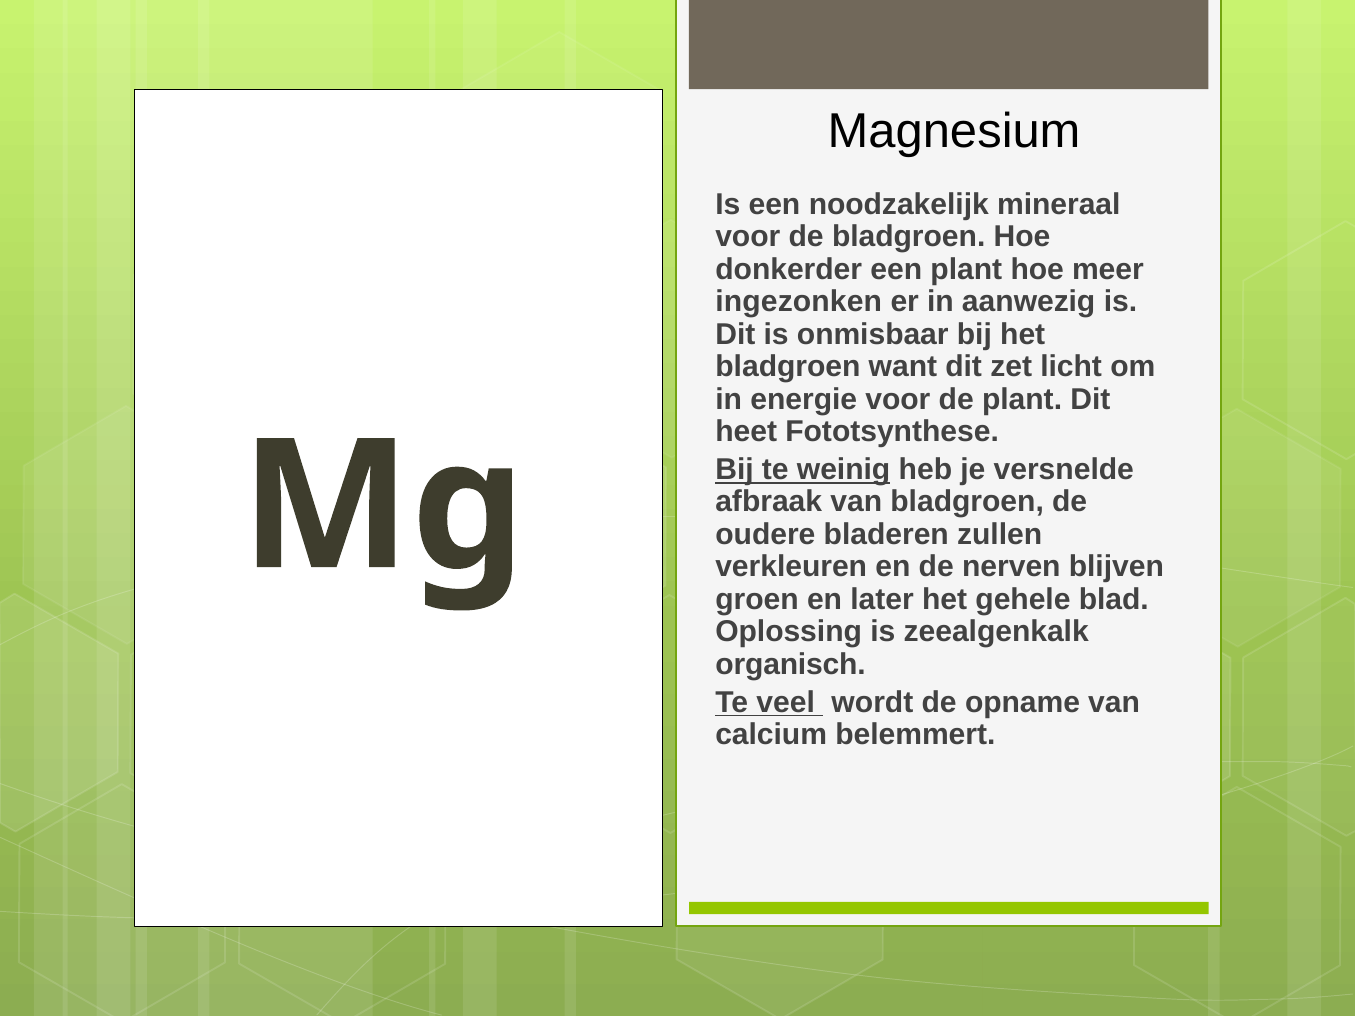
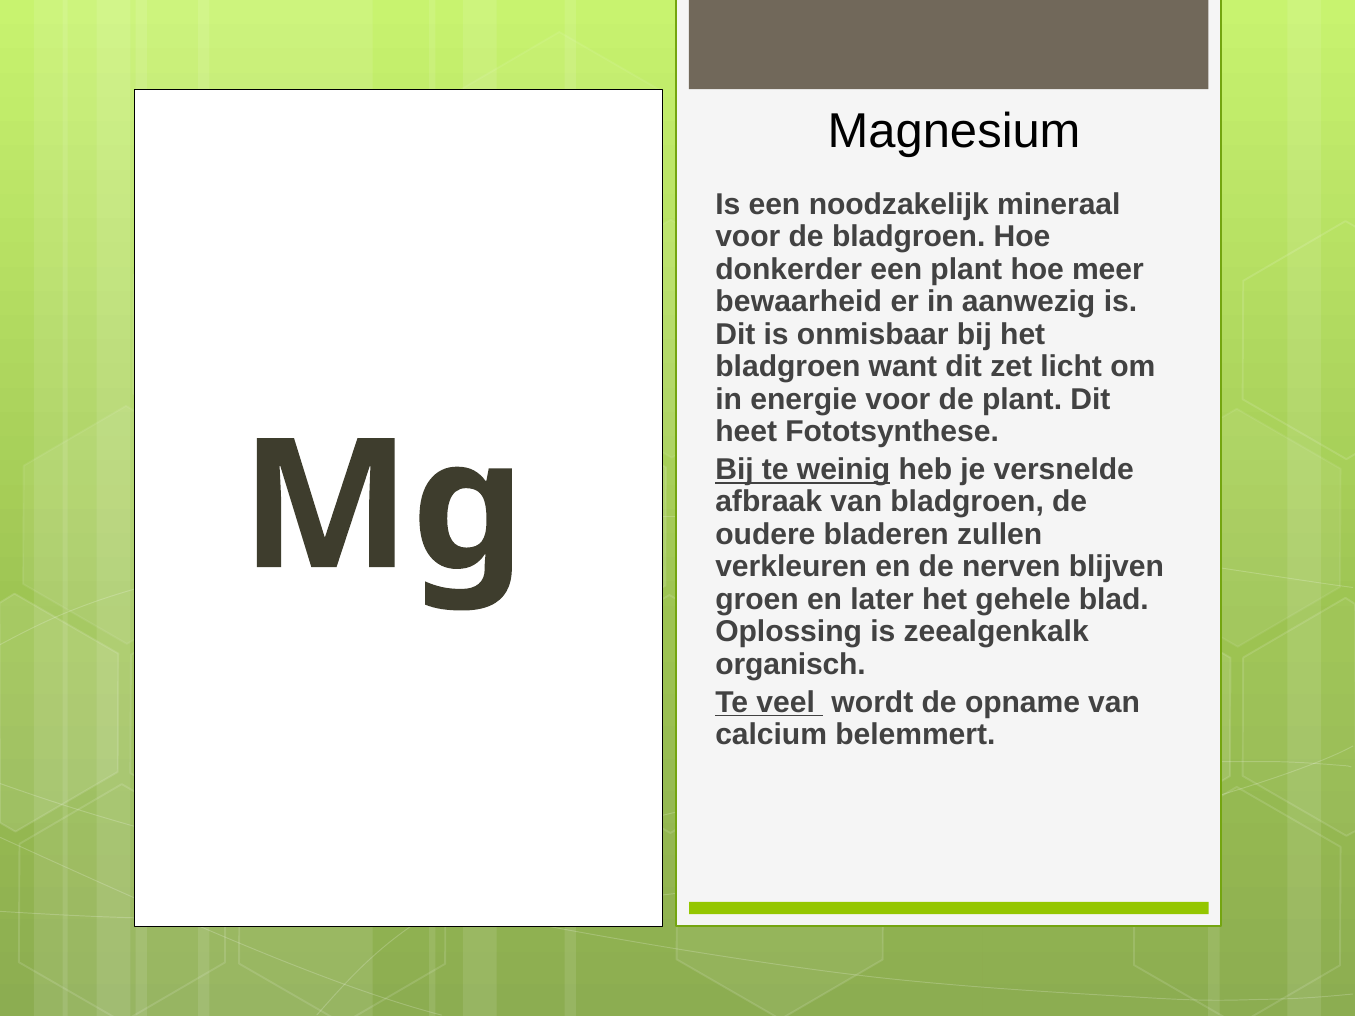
ingezonken: ingezonken -> bewaarheid (799, 302)
